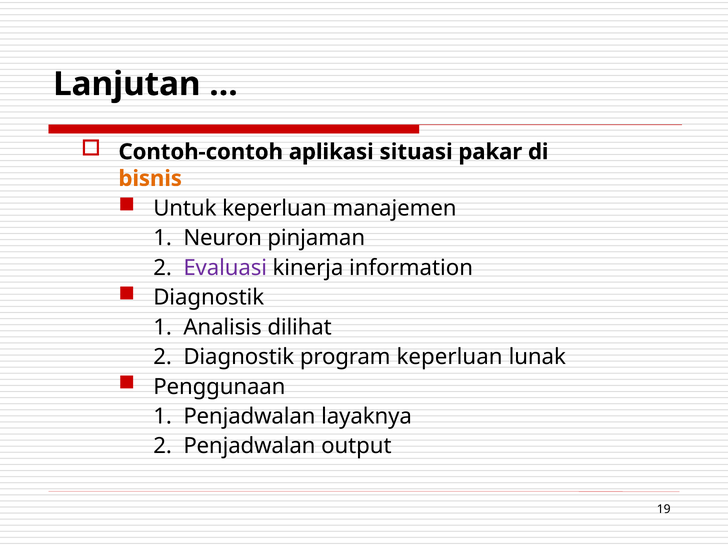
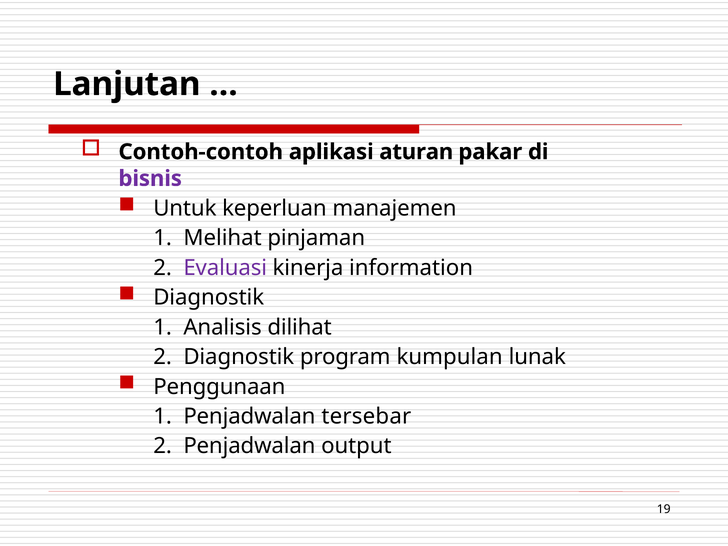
situasi: situasi -> aturan (416, 152)
bisnis colour: orange -> purple (150, 179)
Neuron: Neuron -> Melihat (223, 238)
program keperluan: keperluan -> kumpulan (450, 357)
layaknya: layaknya -> tersebar (366, 416)
